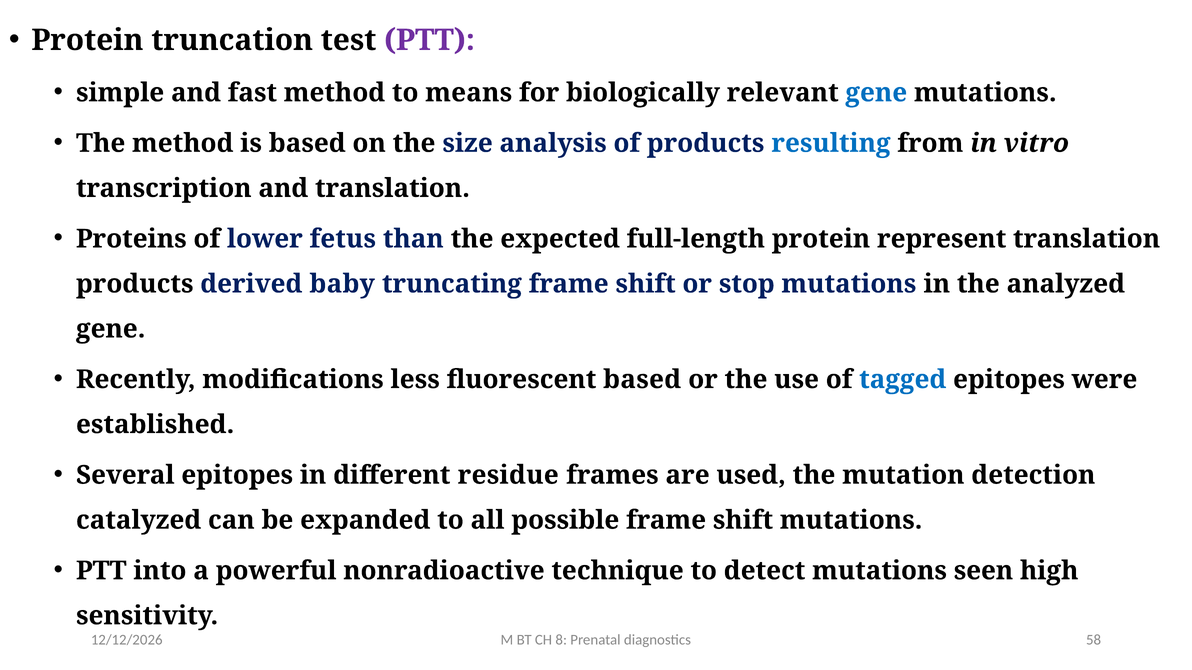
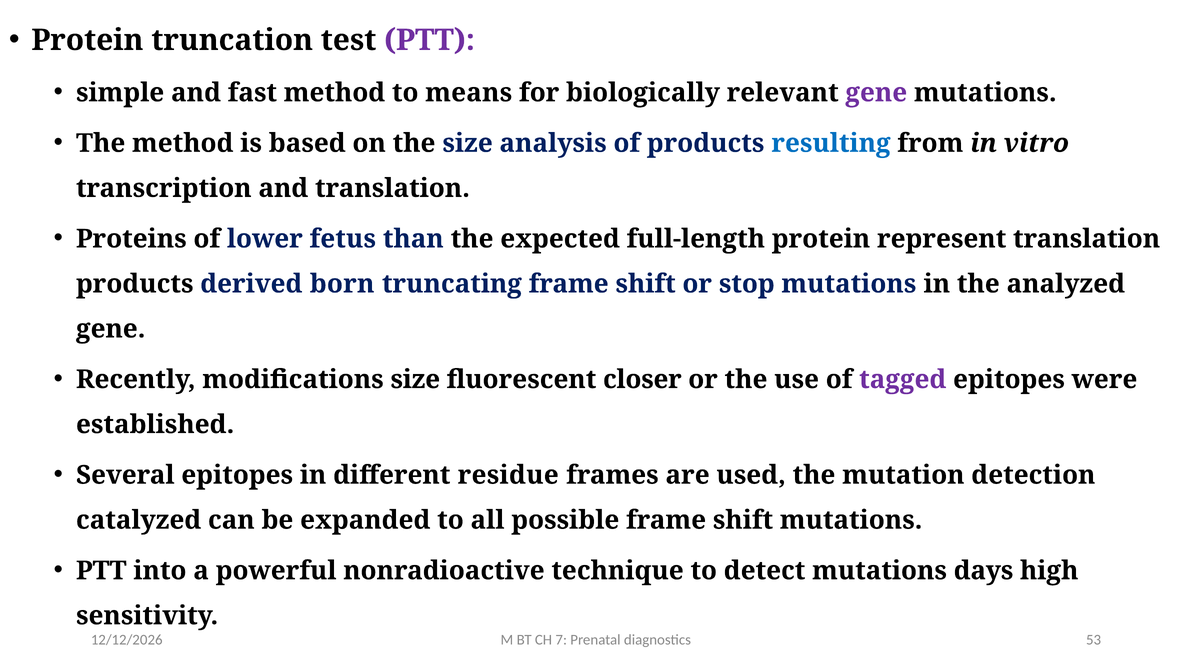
gene colour: blue -> purple (876, 93)
baby: baby -> born (342, 284)
modifications less: less -> size (415, 380)
fluorescent based: based -> closer (642, 380)
tagged colour: blue -> purple (903, 380)
seen: seen -> days (984, 571)
8: 8 -> 7 (561, 640)
58: 58 -> 53 (1094, 640)
